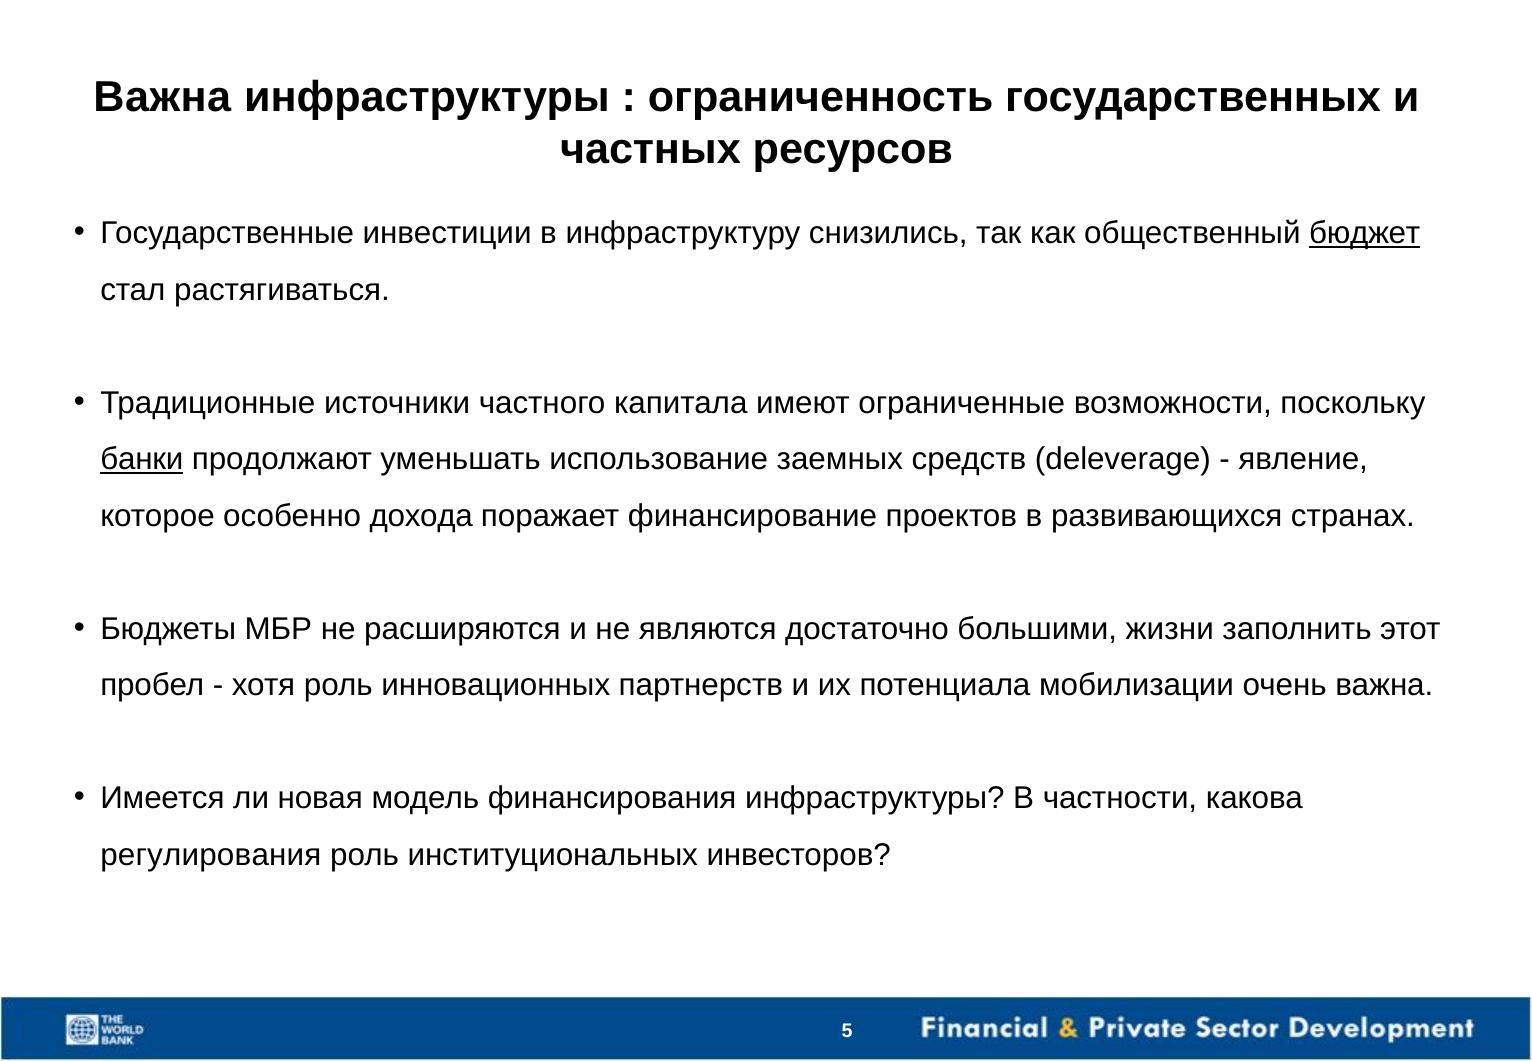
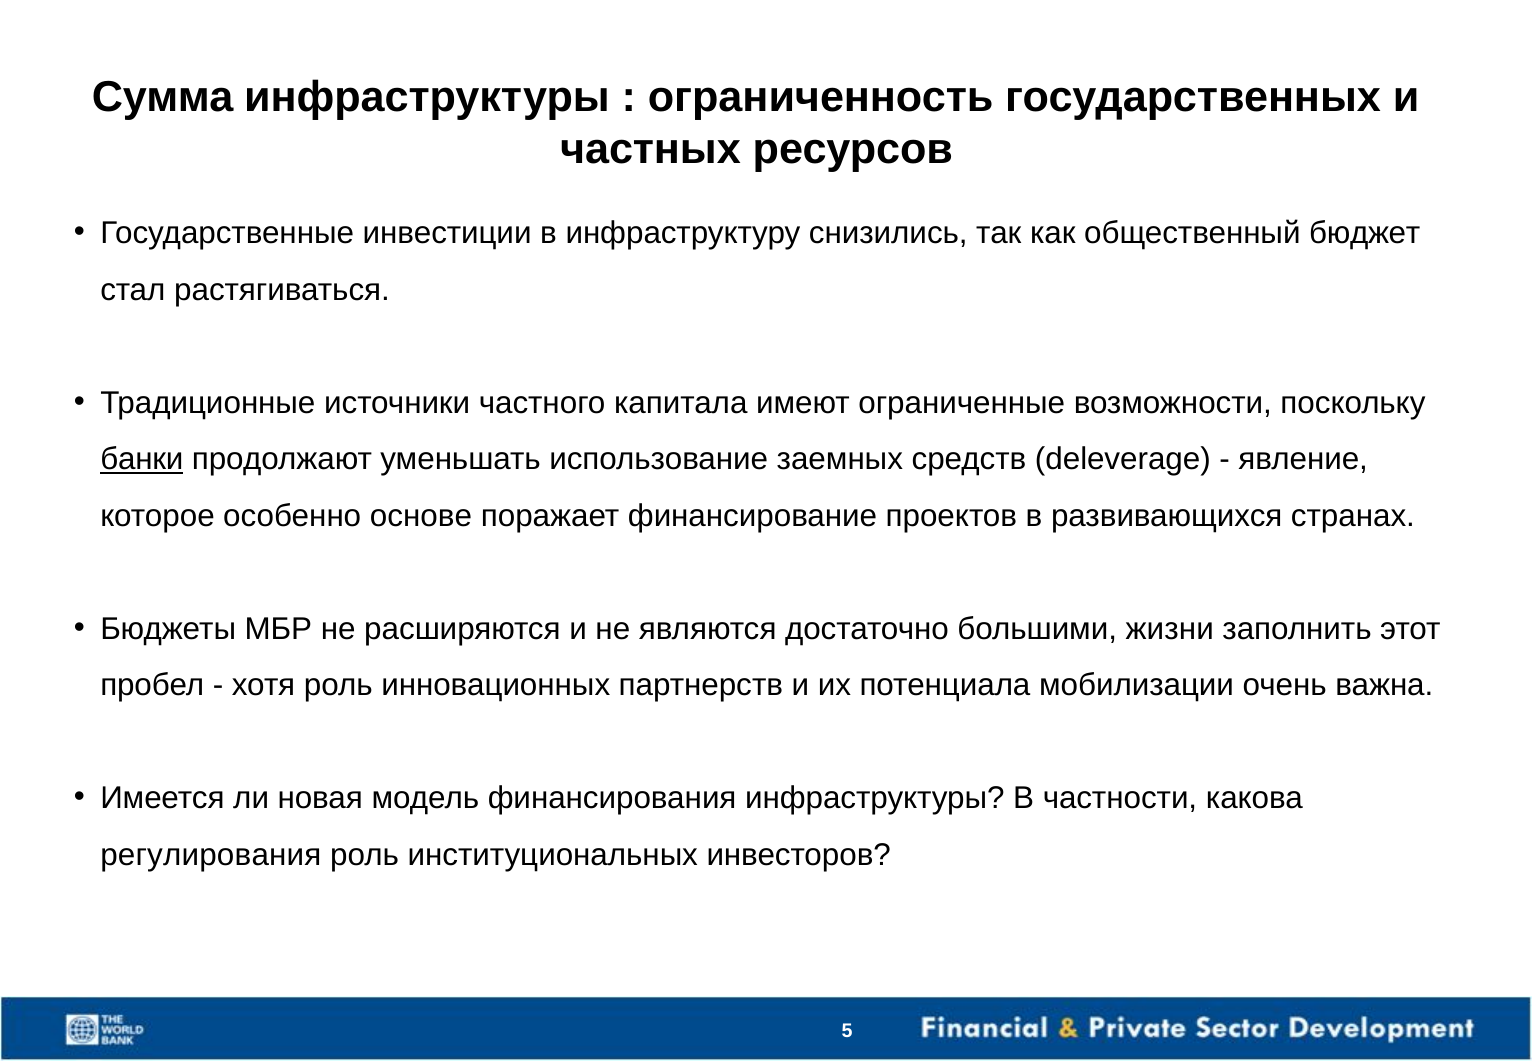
Важна: Важна -> Сумма (163, 97)
бюджет underline: present -> none (1365, 233)
дохода: дохода -> основе (421, 516)
